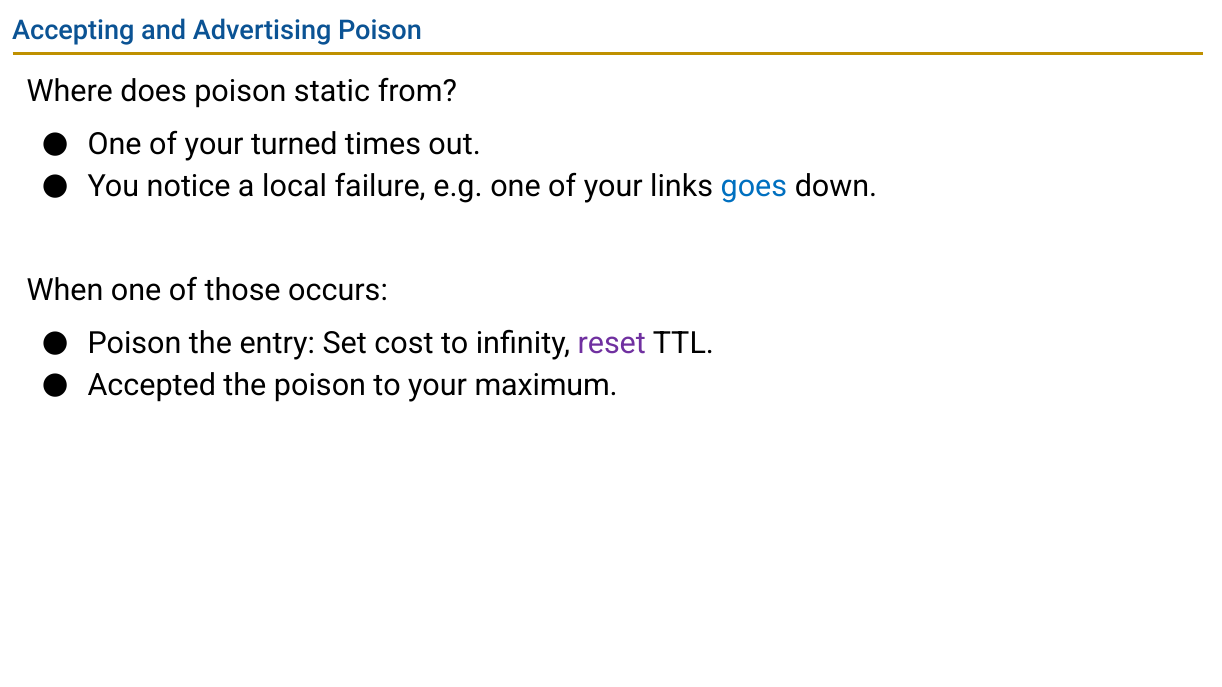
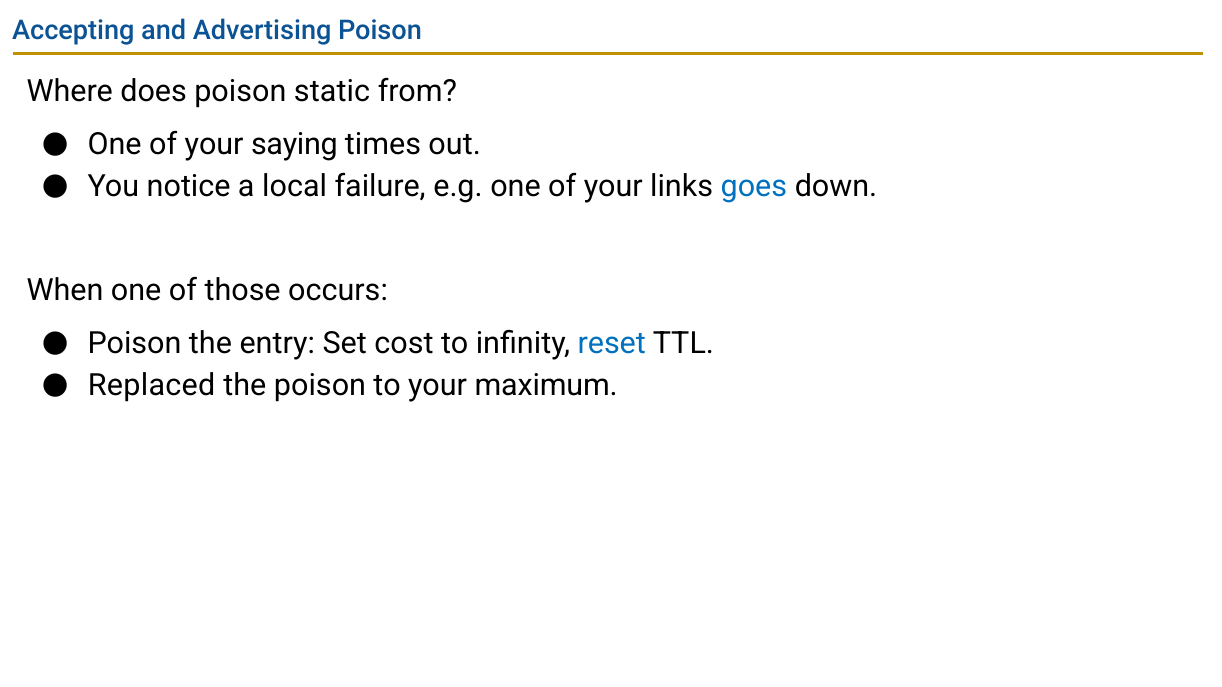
turned: turned -> saying (294, 144)
reset colour: purple -> blue (612, 343)
Accepted: Accepted -> Replaced (152, 386)
